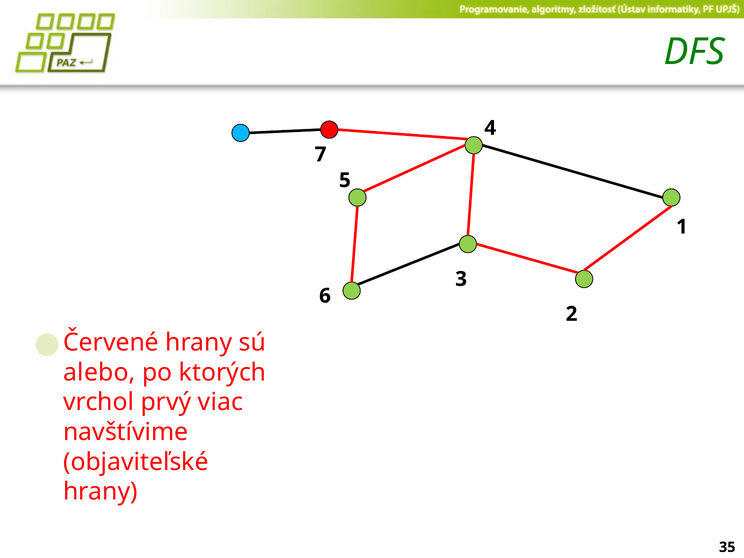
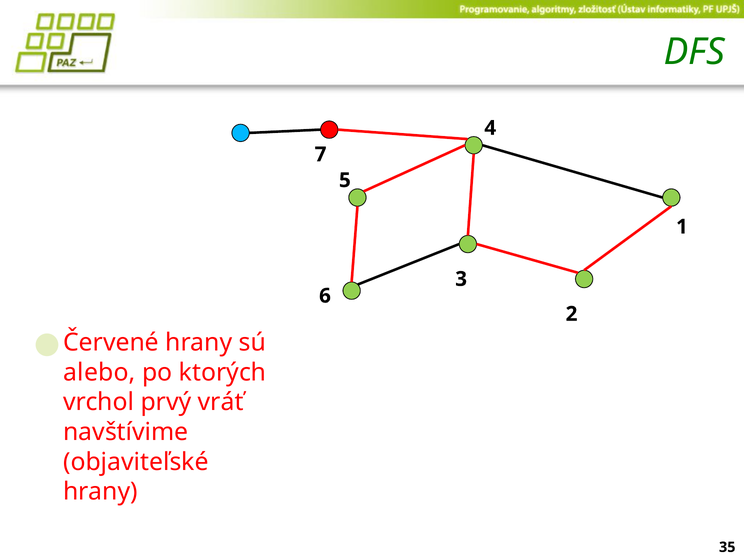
viac: viac -> vráť (221, 402)
